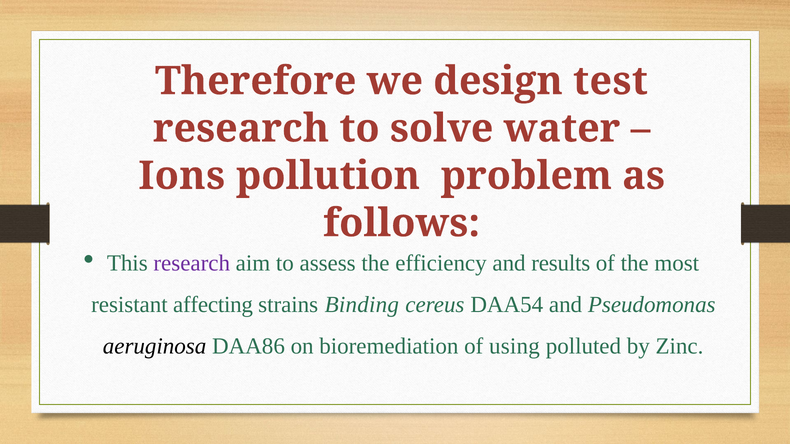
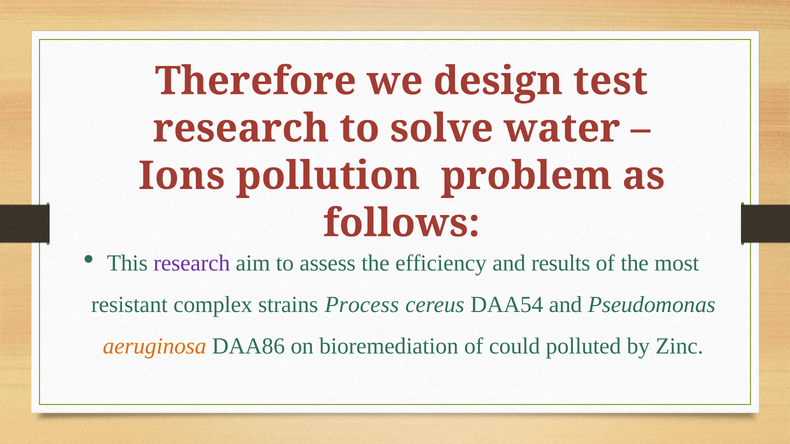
affecting: affecting -> complex (213, 305)
Binding: Binding -> Process (362, 305)
aeruginosa colour: black -> orange (155, 347)
using: using -> could (515, 347)
